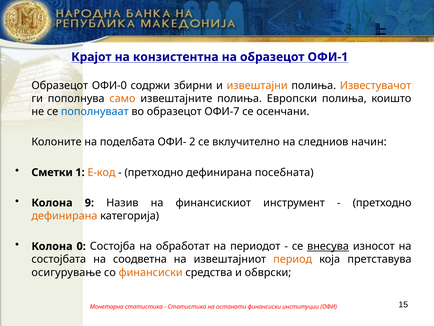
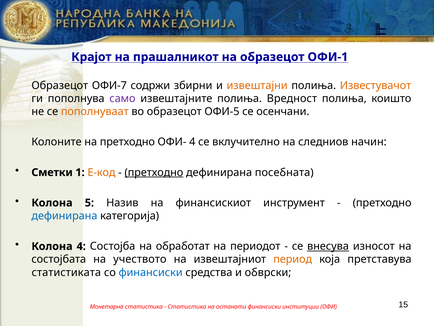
конзистентна: конзистентна -> прашалникот (176, 57)
ОФИ-0: ОФИ-0 -> ОФИ-7 (109, 85)
само colour: orange -> purple (122, 98)
Европски: Европски -> Вредност (292, 98)
пополнуваат colour: blue -> orange (95, 111)
ОФИ-7: ОФИ-7 -> ОФИ-5 (222, 111)
на поделбата: поделбата -> претходно (127, 142)
ОФИ- 2: 2 -> 4 (192, 142)
претходно underline: none -> present (154, 172)
9: 9 -> 5 (89, 203)
дефинирана colour: orange -> blue (64, 216)
Колона 0: 0 -> 4 (81, 246)
соодветна: соодветна -> учеството (140, 259)
осигурување: осигурување -> статистиката (66, 272)
финансиски colour: orange -> blue (151, 272)
